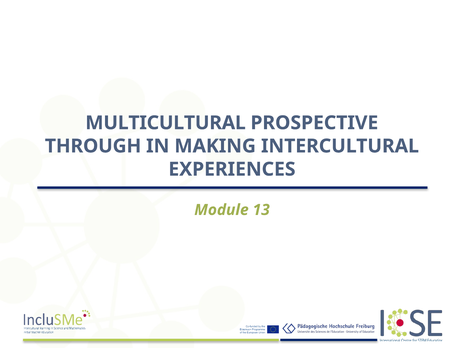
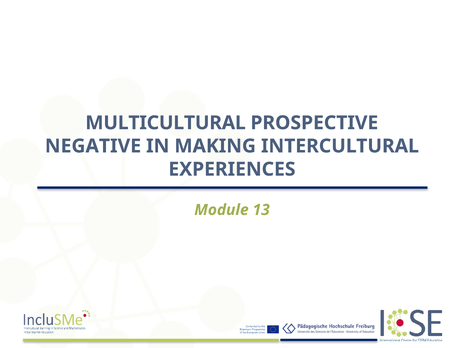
THROUGH: THROUGH -> NEGATIVE (93, 146)
